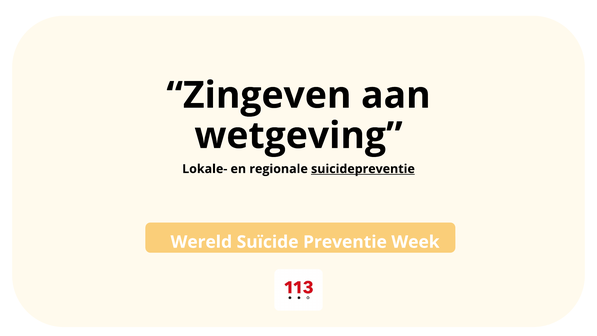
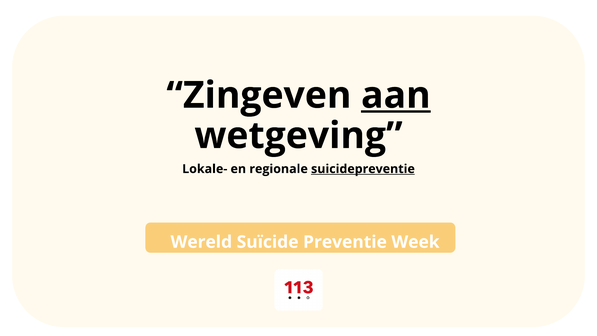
aan underline: none -> present (396, 95)
